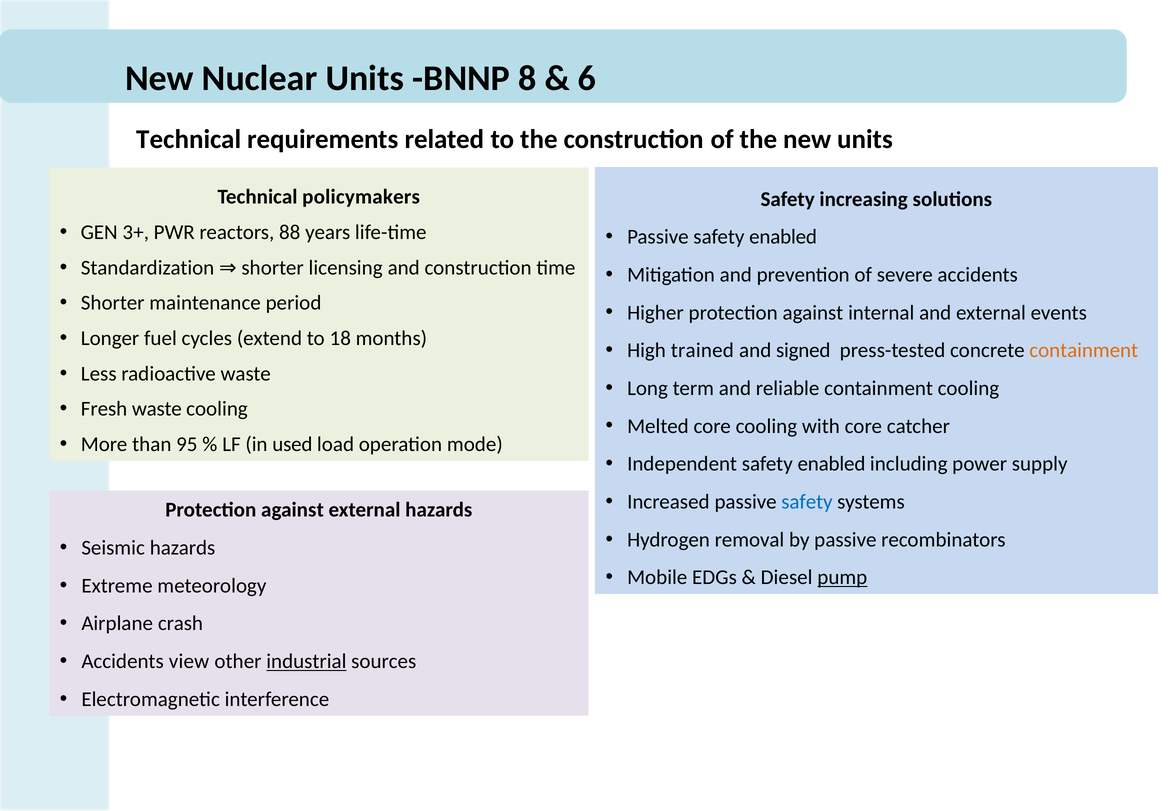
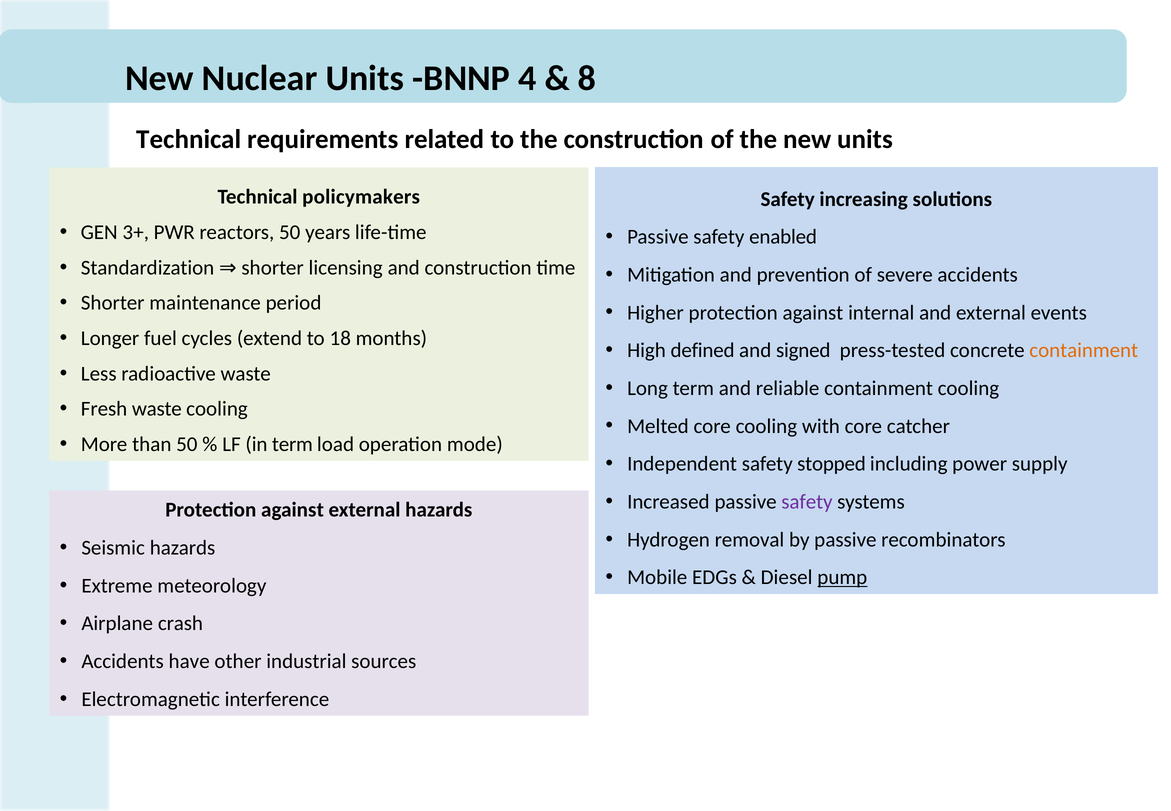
8: 8 -> 4 (527, 78)
6: 6 -> 8 (587, 78)
reactors 88: 88 -> 50 (290, 232)
trained: trained -> defined (703, 350)
than 95: 95 -> 50 (187, 444)
in used: used -> term (292, 444)
Independent safety enabled: enabled -> stopped (832, 464)
safety colour: blue -> purple (807, 502)
view: view -> have (189, 661)
industrial underline: present -> none (306, 661)
